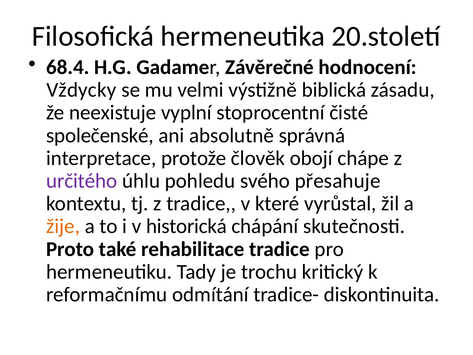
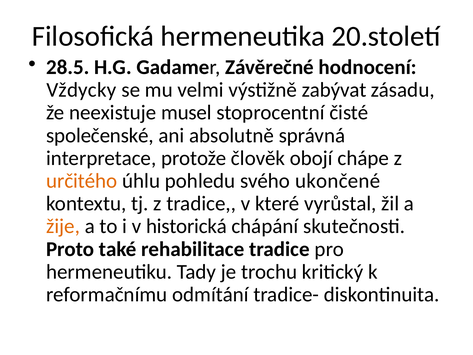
68.4: 68.4 -> 28.5 (68, 67)
biblická: biblická -> zabývat (334, 90)
vyplní: vyplní -> musel (186, 113)
určitého colour: purple -> orange (82, 181)
přesahuje: přesahuje -> ukončené (338, 181)
